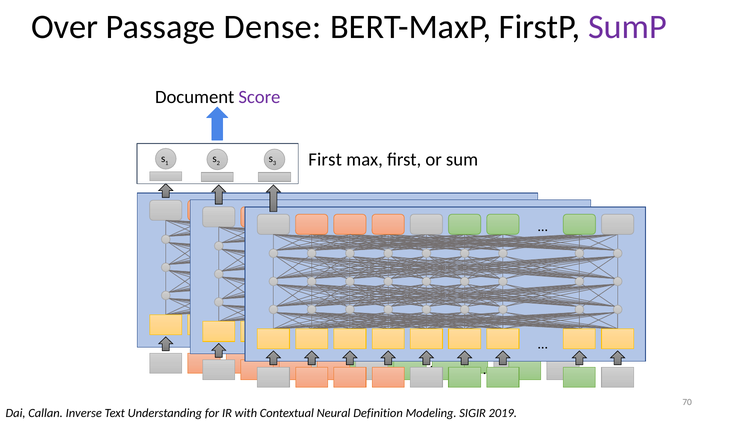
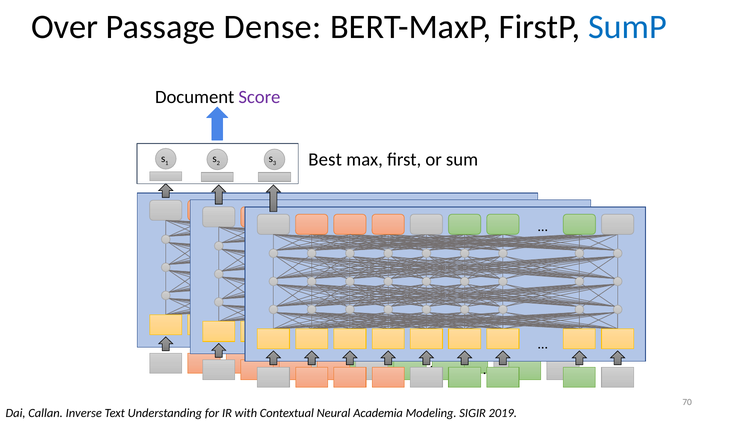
SumP colour: purple -> blue (628, 27)
First: First -> Best (325, 160)
Definition: Definition -> Academia (378, 414)
